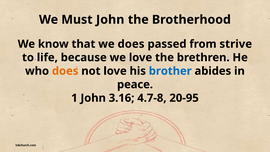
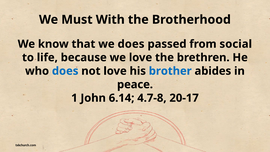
Must John: John -> With (110, 20)
strive: strive -> social (236, 44)
does colour: orange -> blue (65, 71)
3.16: 3.16 -> 6.14 (122, 98)
20-95: 20-95 -> 20-17 (184, 98)
